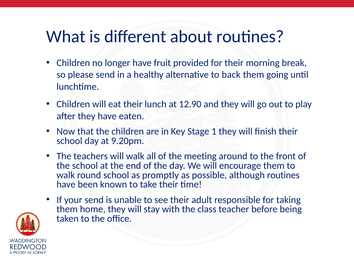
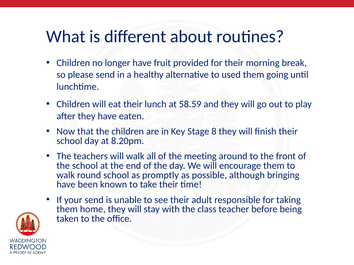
back: back -> used (231, 75)
12.90: 12.90 -> 58.59 (190, 104)
1: 1 -> 8 (214, 132)
9.20pm: 9.20pm -> 8.20pm (128, 141)
although routines: routines -> bringing (283, 175)
